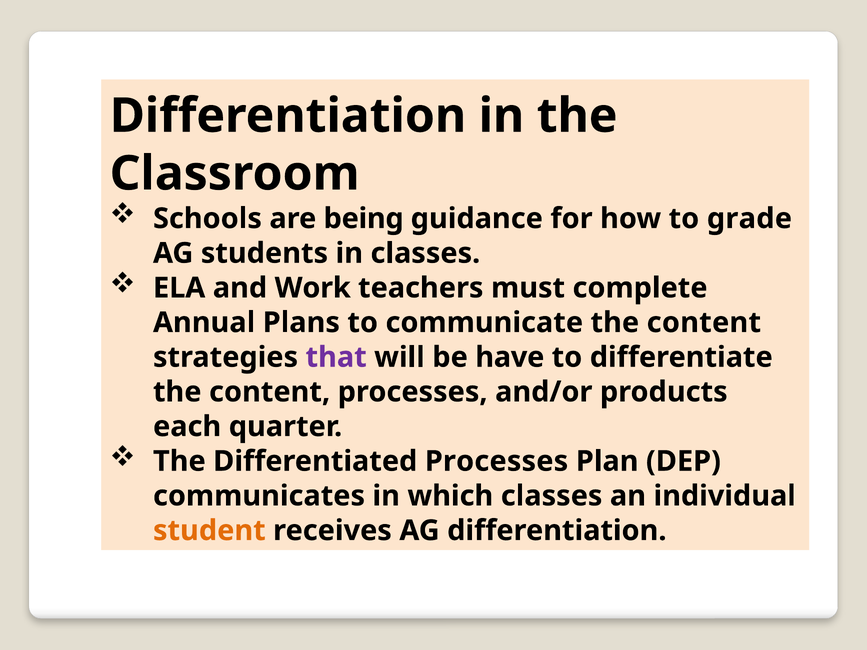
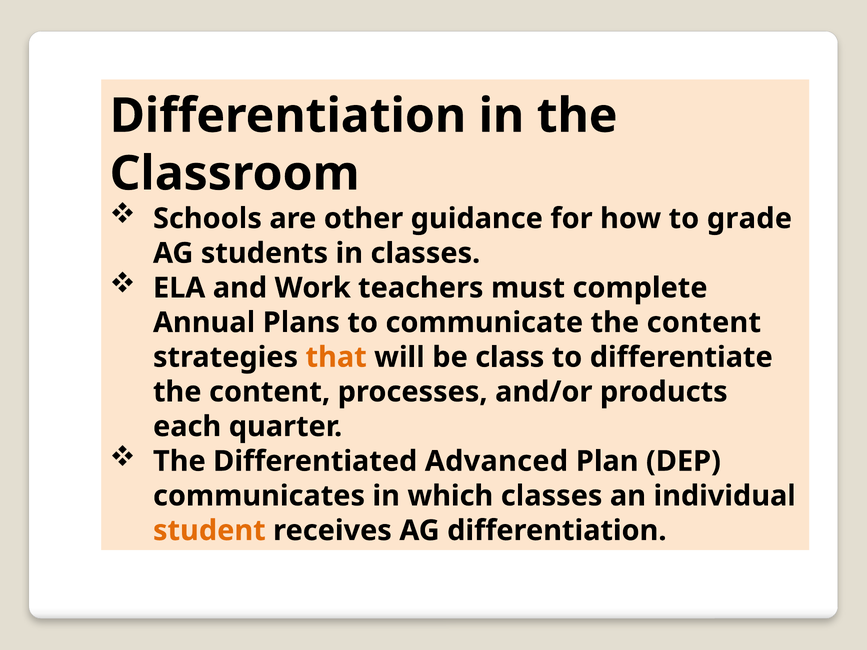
being: being -> other (364, 219)
that colour: purple -> orange (336, 357)
have: have -> class (510, 357)
Differentiated Processes: Processes -> Advanced (496, 461)
